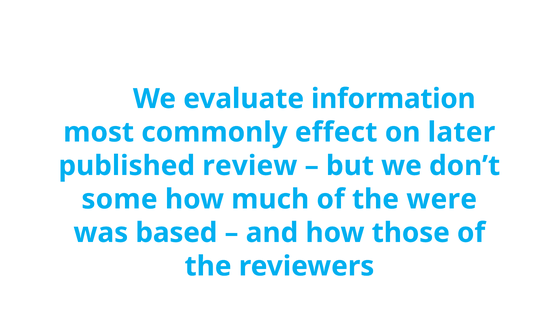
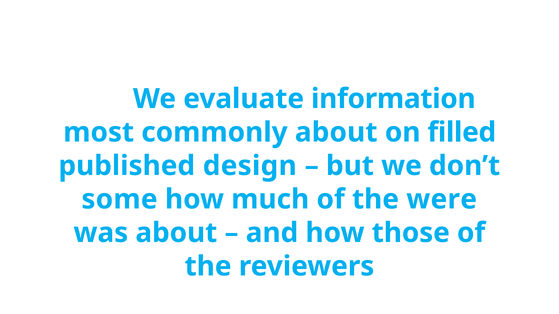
commonly effect: effect -> about (336, 132)
later: later -> filled (462, 132)
review: review -> design (250, 166)
was based: based -> about (176, 233)
